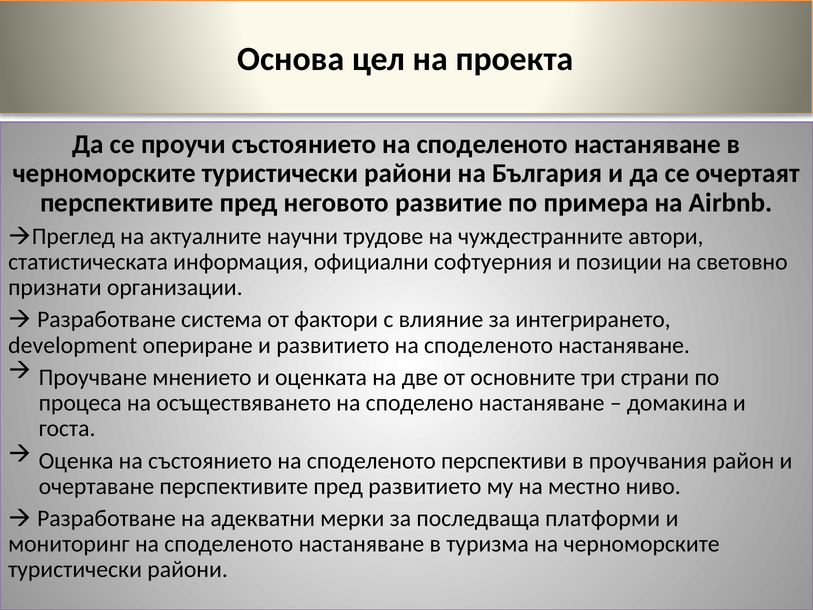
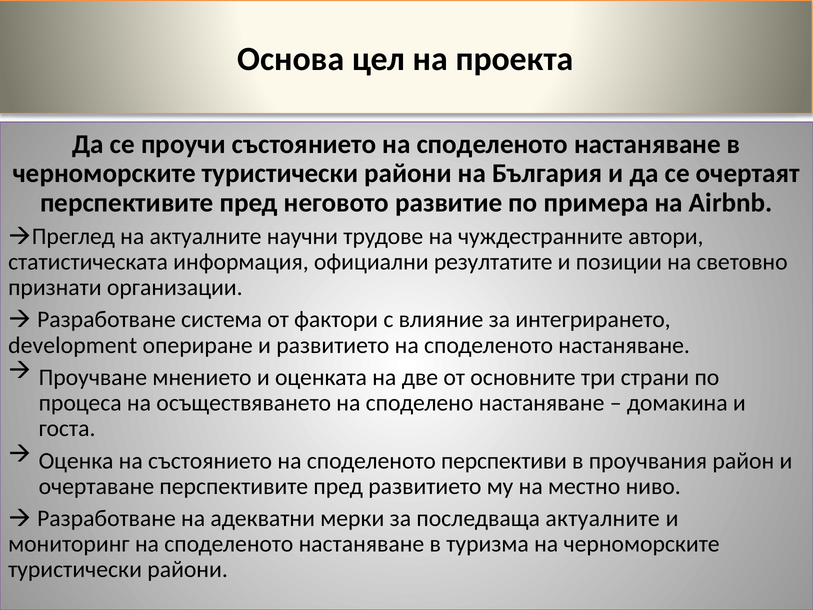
софтуерния: софтуерния -> резултатите (493, 262)
последваща платформи: платформи -> актуалните (603, 518)
